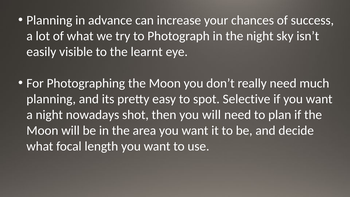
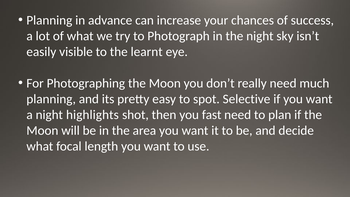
nowadays: nowadays -> highlights (92, 115)
you will: will -> fast (212, 115)
